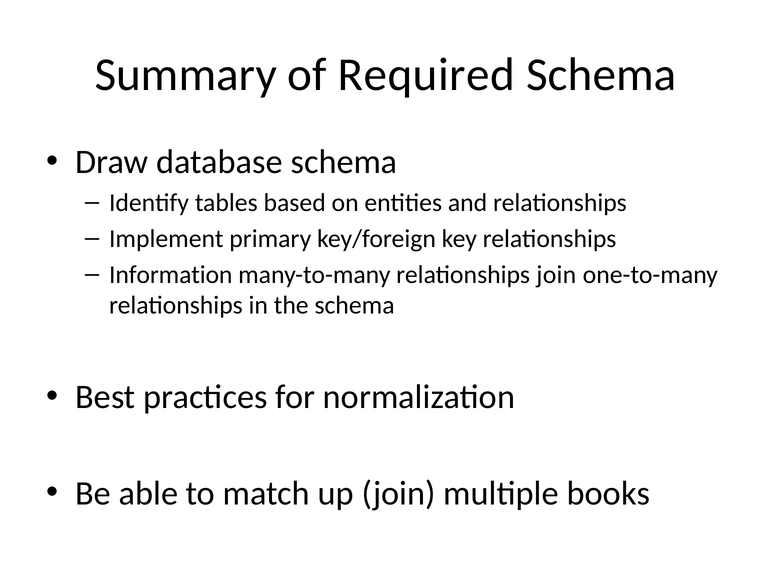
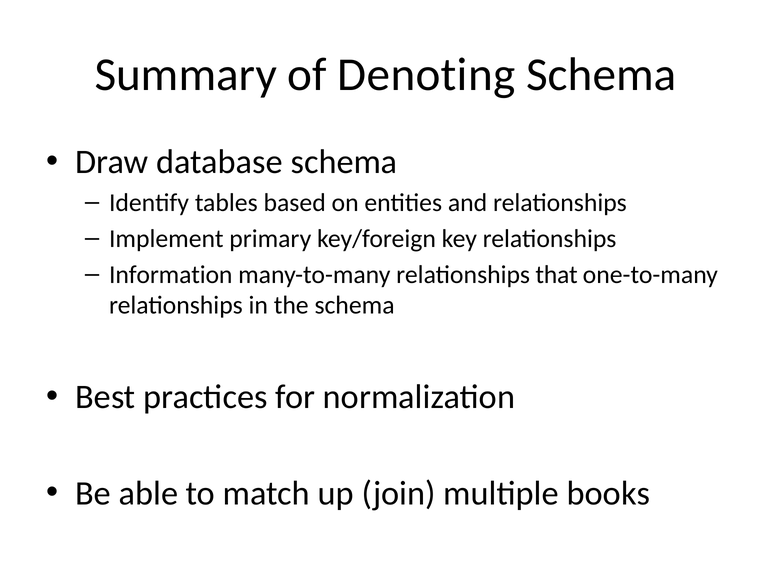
Required: Required -> Denoting (426, 75)
relationships join: join -> that (557, 275)
